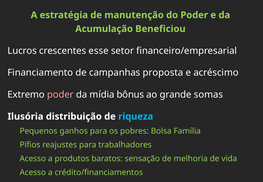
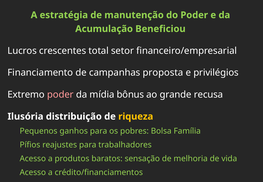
esse: esse -> total (99, 51)
acréscimo: acréscimo -> privilégios (216, 73)
somas: somas -> recusa (208, 95)
riqueza colour: light blue -> yellow (136, 117)
